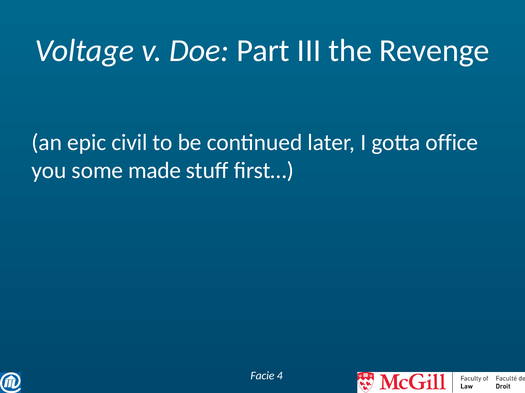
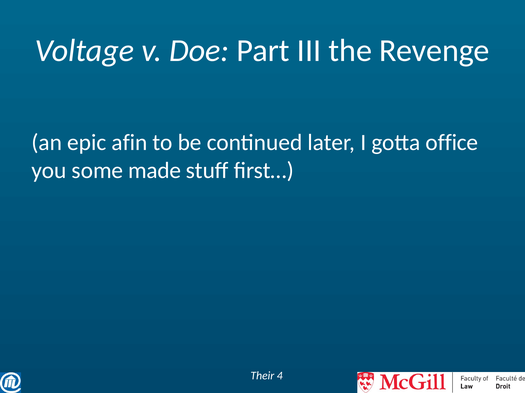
civil: civil -> afin (129, 143)
Facie: Facie -> Their (262, 376)
